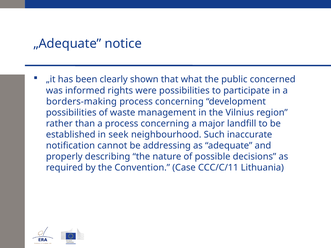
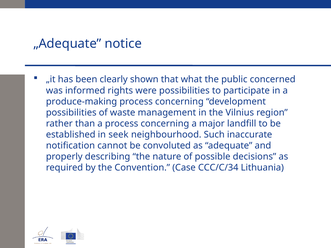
borders-making: borders-making -> produce-making (82, 102)
addressing: addressing -> convoluted (167, 146)
CCC/C/11: CCC/C/11 -> CCC/C/34 (218, 168)
